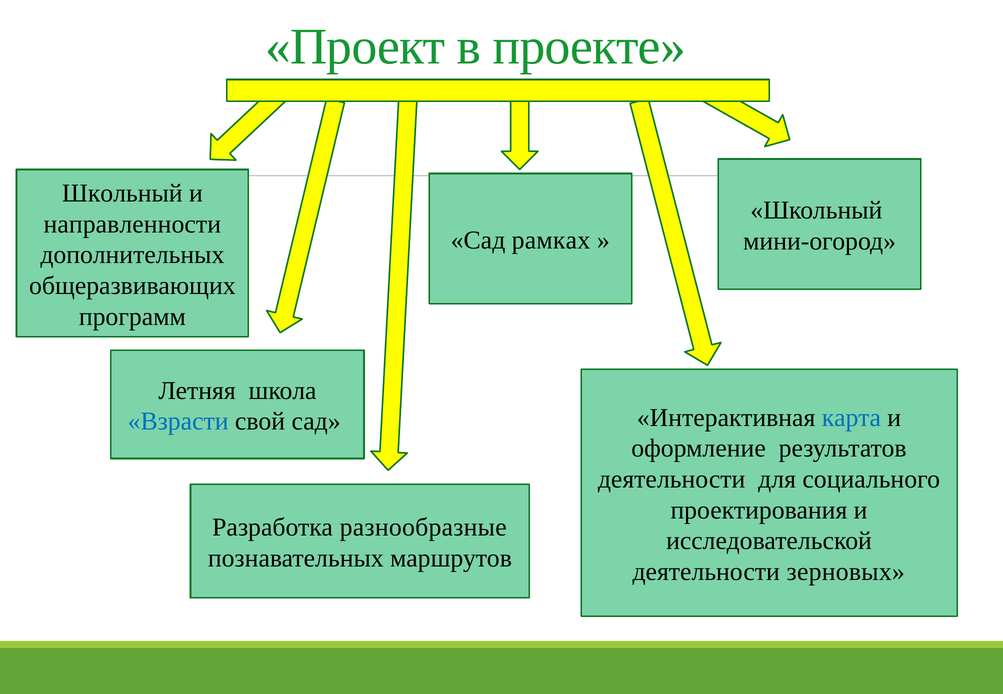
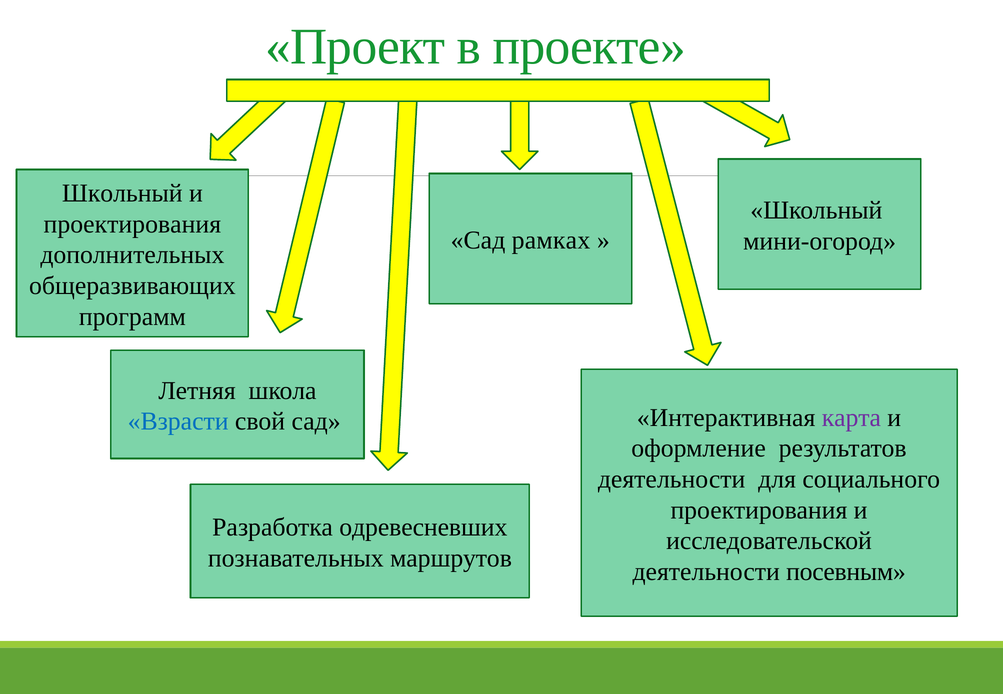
направленности: направленности -> проектирования (132, 224)
карта colour: blue -> purple (851, 418)
разнообразные: разнообразные -> одревесневших (423, 528)
зерновых: зерновых -> посевным (846, 572)
